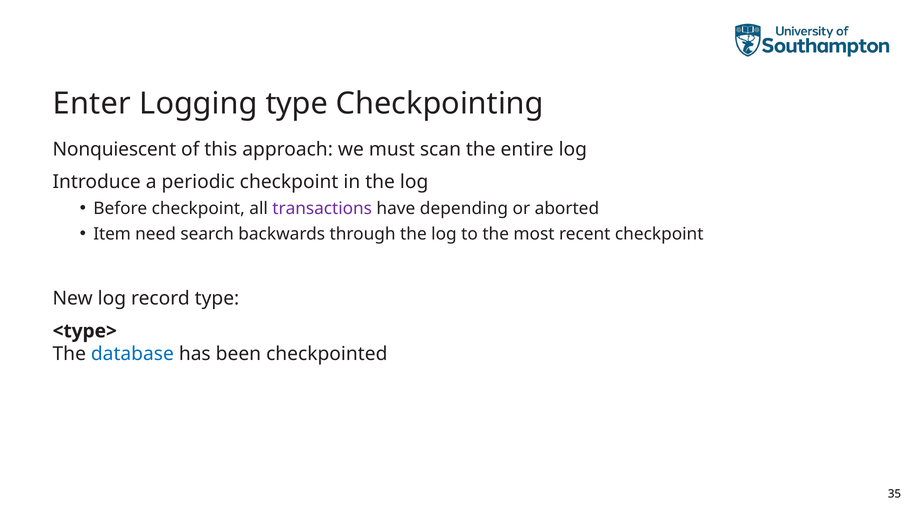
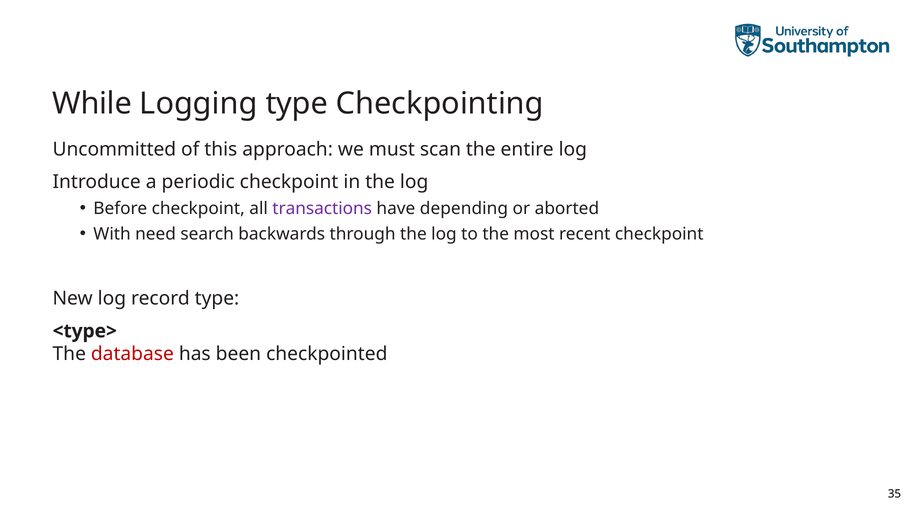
Enter: Enter -> While (92, 104)
Nonquiescent: Nonquiescent -> Uncommitted (114, 150)
Item: Item -> With (112, 234)
database colour: blue -> red (132, 354)
